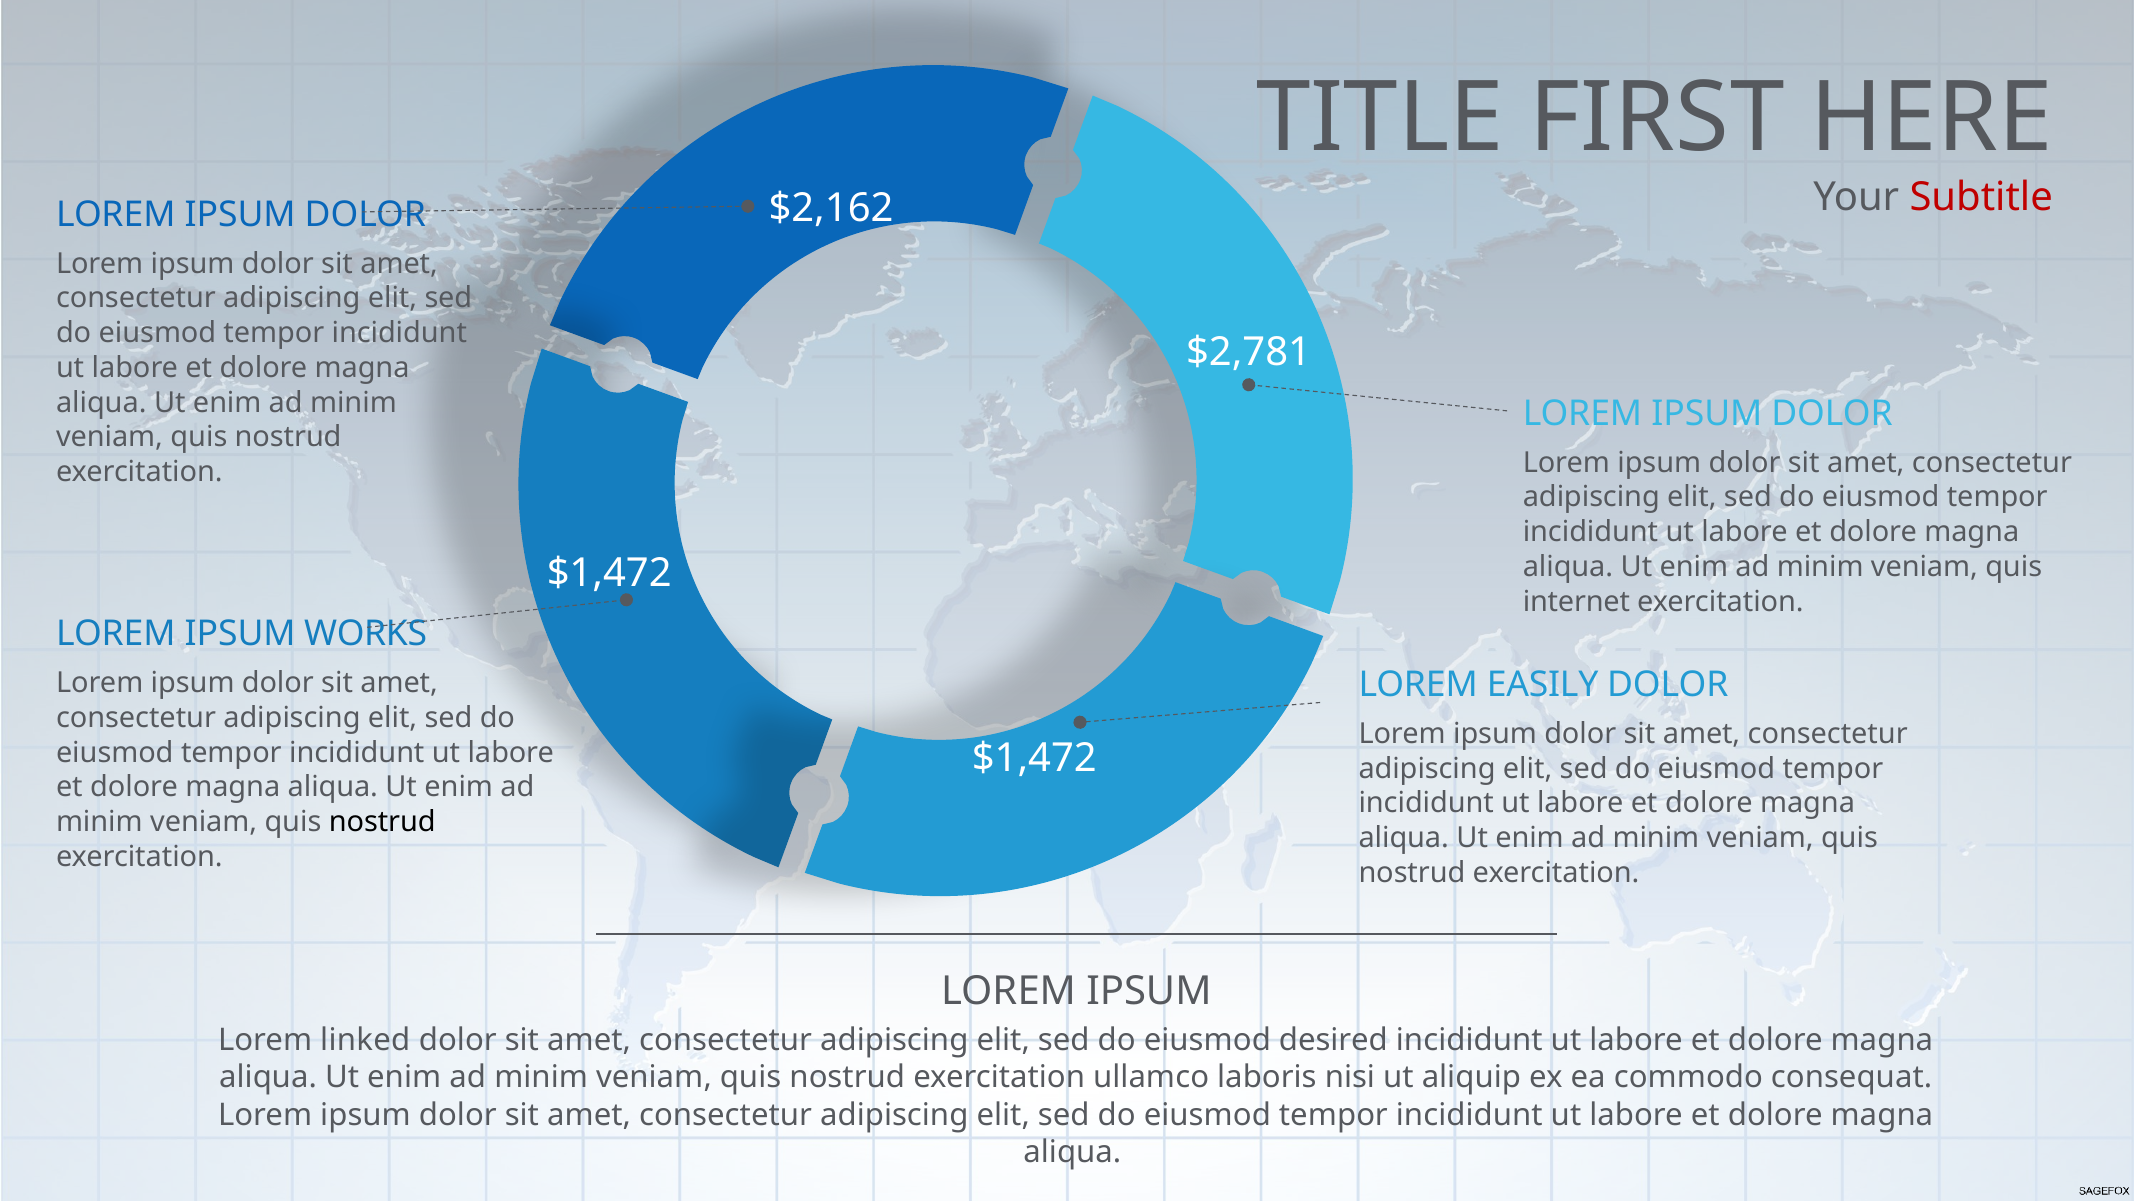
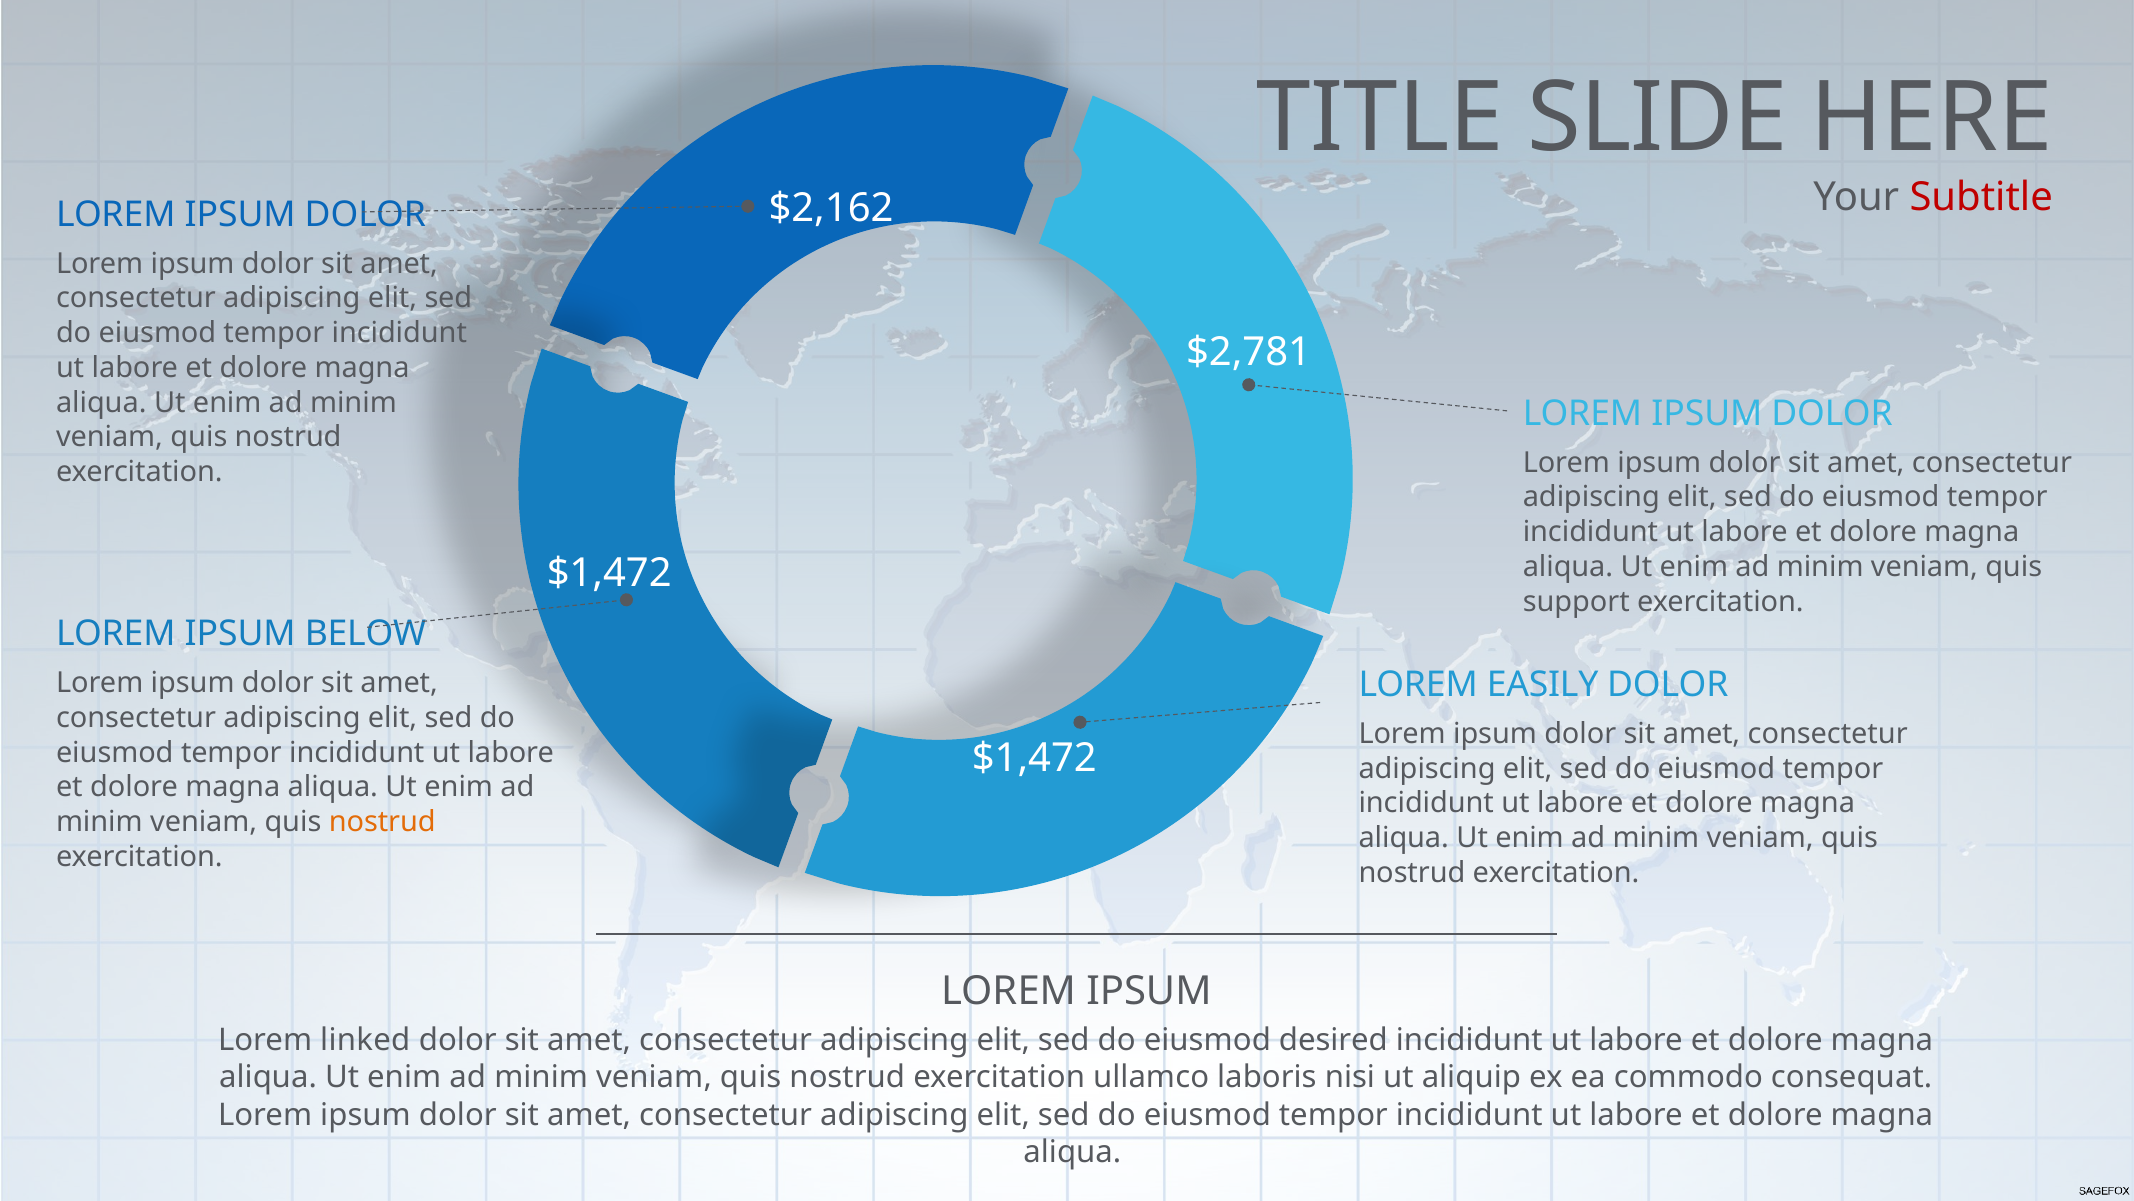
FIRST: FIRST -> SLIDE (1658, 119)
internet: internet -> support (1576, 601)
WORKS: WORKS -> BELOW (366, 634)
nostrud colour: black -> orange (382, 822)
